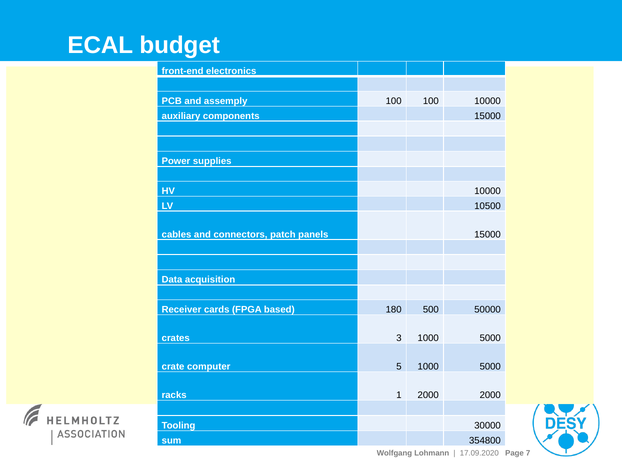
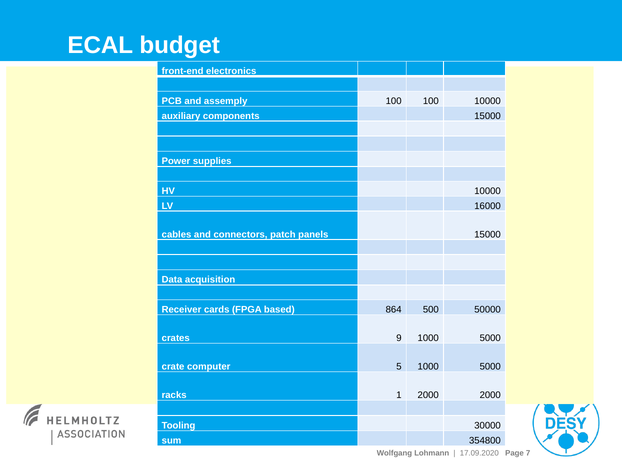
10500: 10500 -> 16000 (488, 206)
180: 180 -> 864 (394, 310)
3: 3 -> 9 (399, 338)
